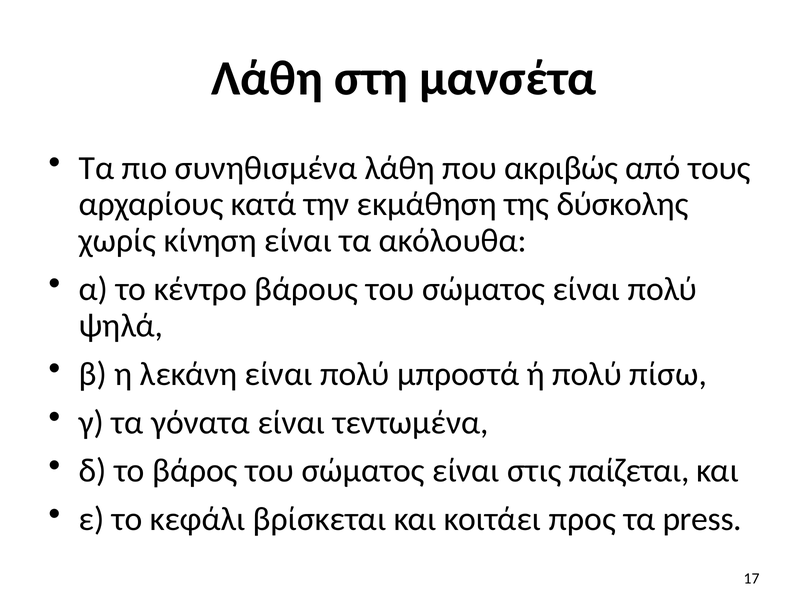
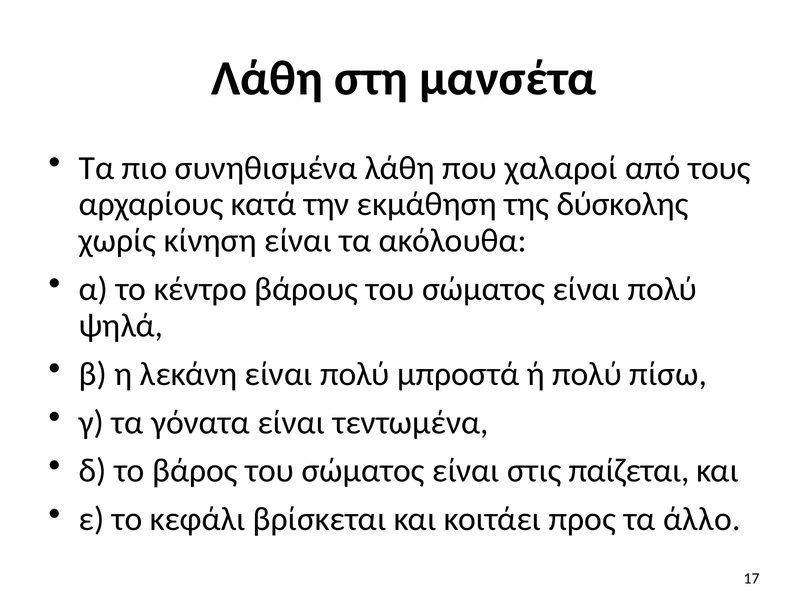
ακριβώς: ακριβώς -> χαλαροί (561, 168)
press: press -> άλλο (702, 519)
